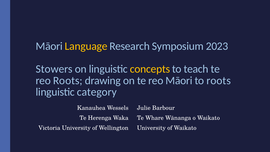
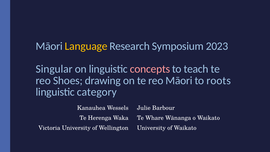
Stowers: Stowers -> Singular (54, 69)
concepts colour: yellow -> pink (150, 69)
reo Roots: Roots -> Shoes (68, 80)
